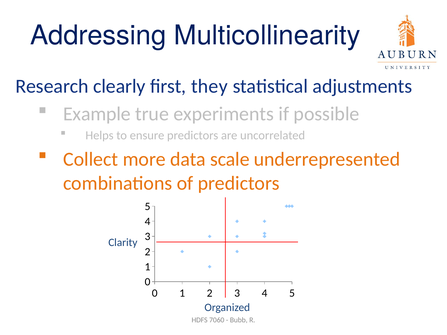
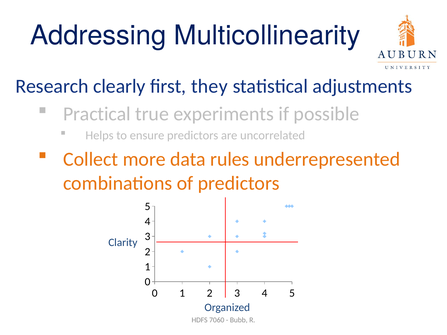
Example: Example -> Practical (97, 114)
scale: scale -> rules (230, 159)
